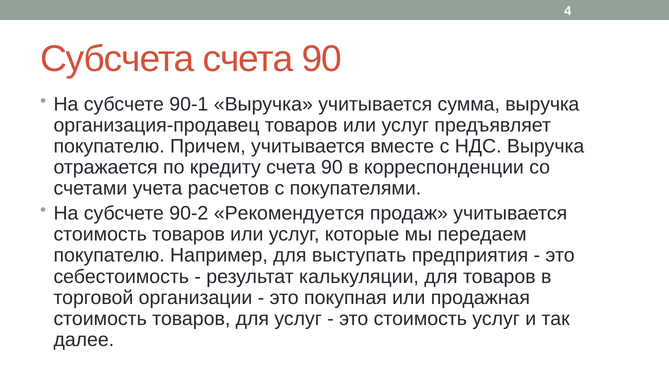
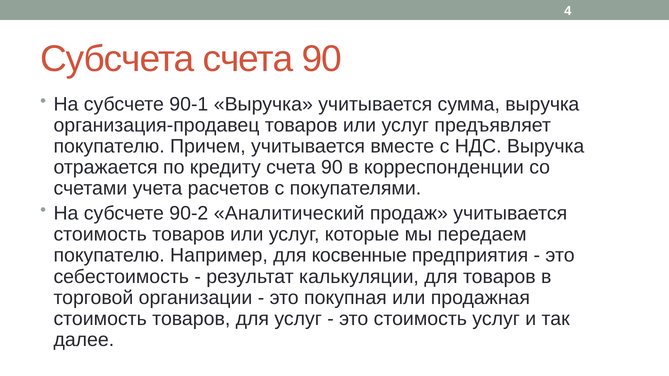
Рекомендуется: Рекомендуется -> Аналитический (289, 214)
выступать: выступать -> косвенные (359, 256)
